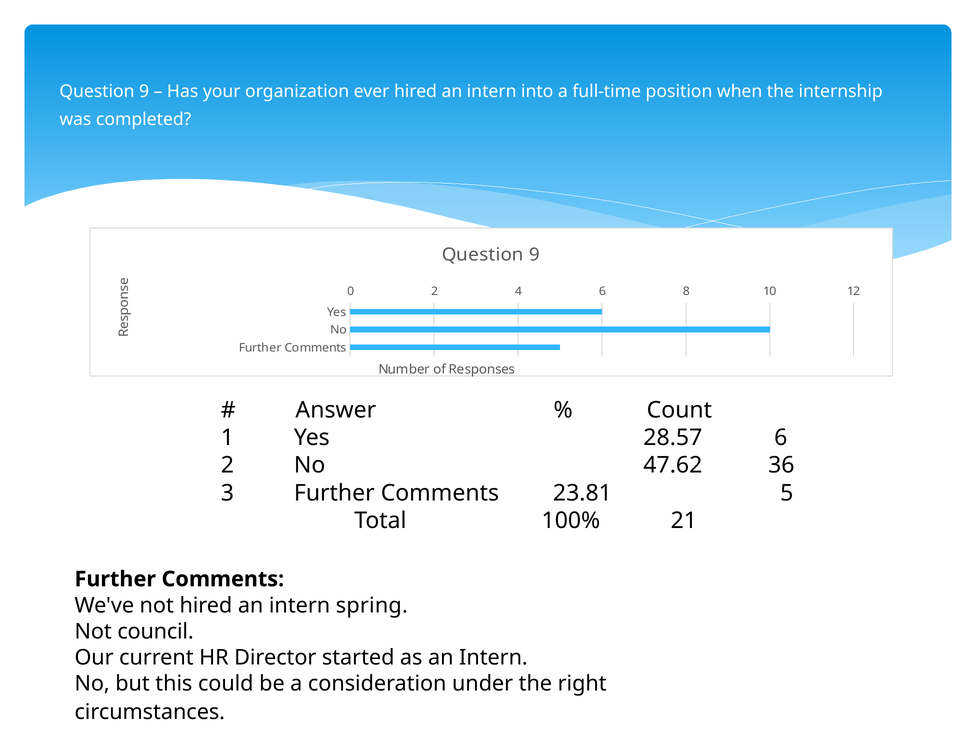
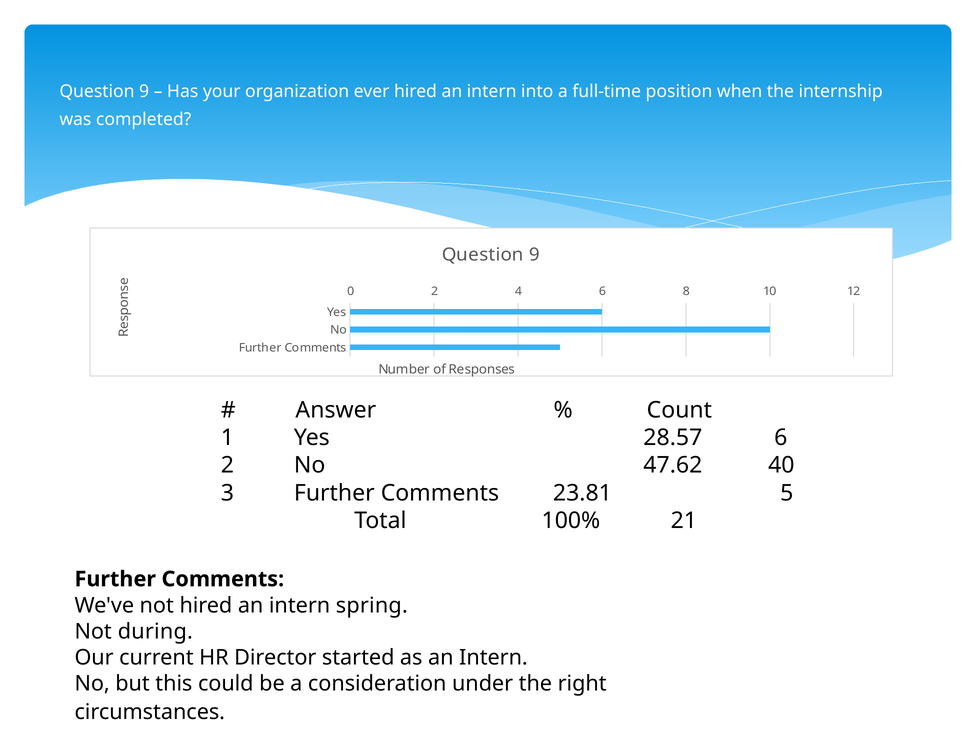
36: 36 -> 40 (781, 465)
council: council -> during (155, 632)
